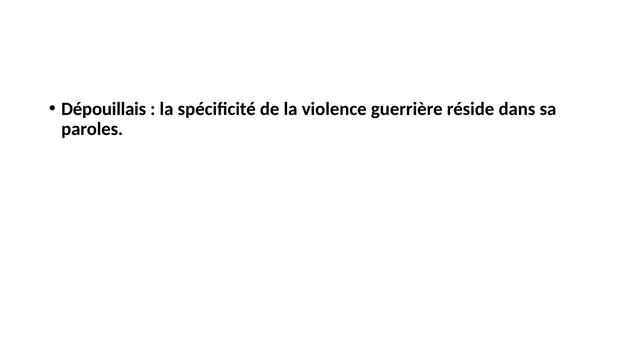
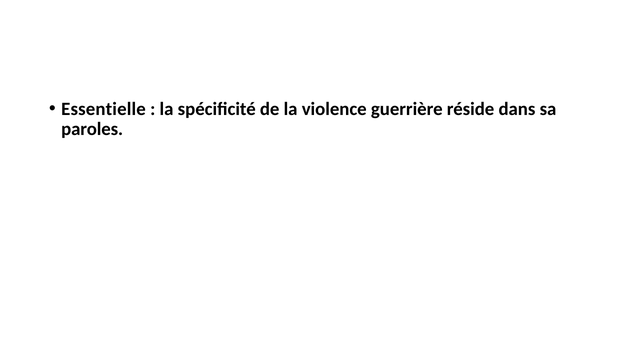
Dépouillais: Dépouillais -> Essentielle (103, 109)
